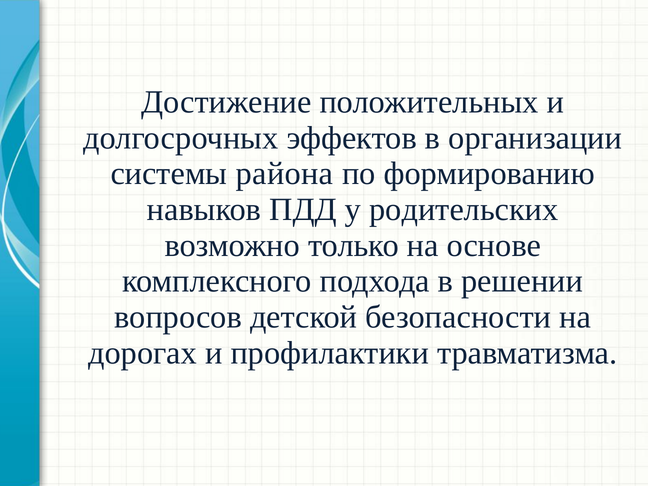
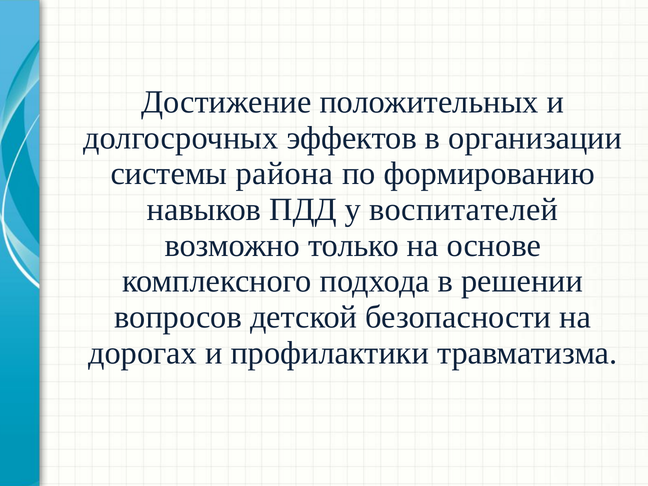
родительских: родительских -> воспитателей (464, 210)
